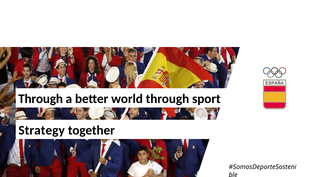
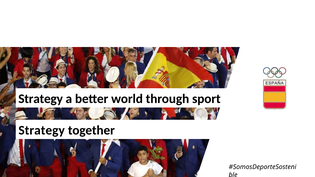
Through: Through -> Strategy (41, 99)
